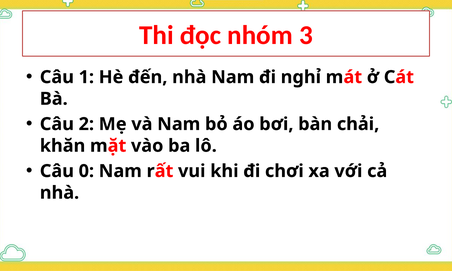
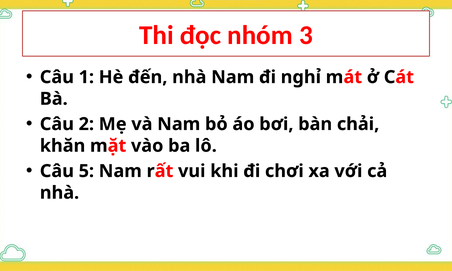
0: 0 -> 5 (86, 171)
